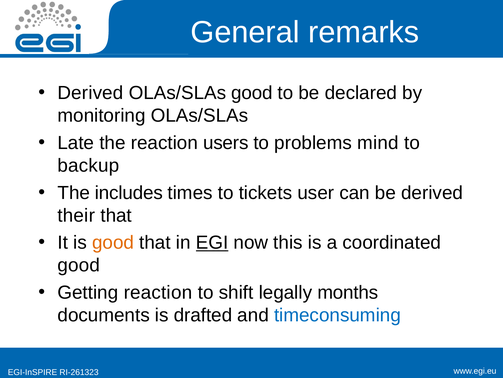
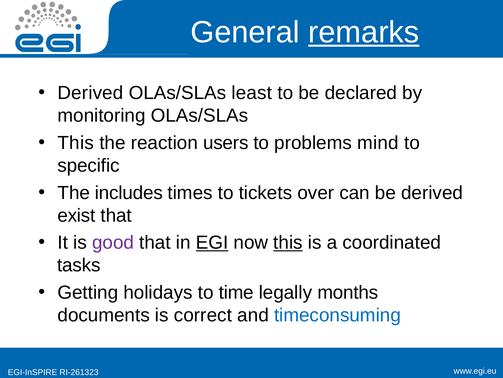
remarks underline: none -> present (364, 32)
OLAs/SLAs good: good -> least (252, 93)
Late: Late -> This (76, 143)
backup: backup -> specific (89, 165)
user: user -> over (316, 192)
their: their -> exist (76, 215)
good colour: orange -> purple (113, 242)
this underline: none -> present (288, 242)
good: good -> tasks (79, 265)
Getting reaction: reaction -> holidays (158, 292)
shift: shift -> time (236, 292)
drafted: drafted -> correct (203, 315)
